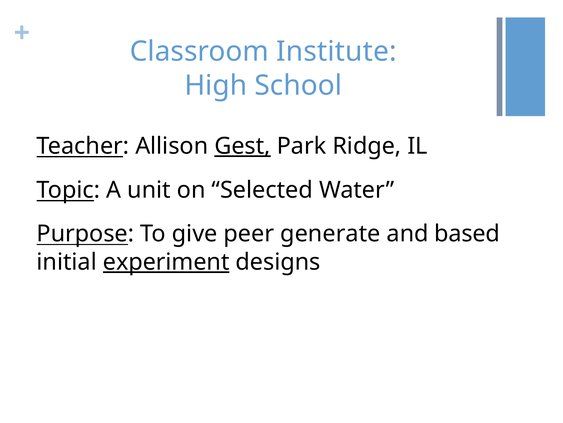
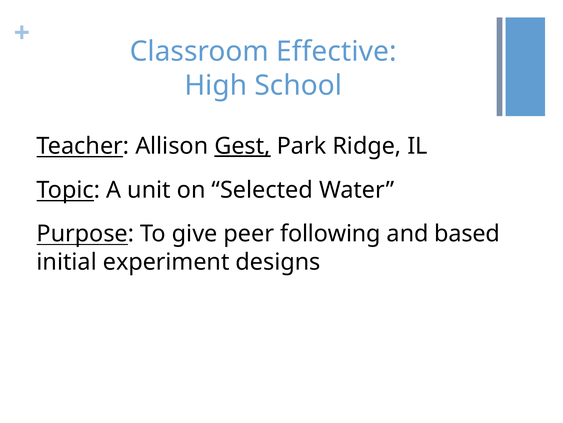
Institute: Institute -> Effective (336, 51)
generate: generate -> following (330, 233)
experiment underline: present -> none (166, 262)
